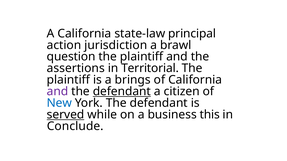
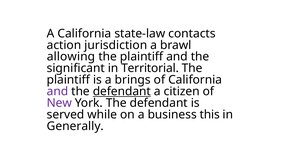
principal: principal -> contacts (192, 34)
question: question -> allowing (71, 57)
assertions: assertions -> significant (76, 68)
New colour: blue -> purple (59, 103)
served underline: present -> none (66, 115)
Conclude: Conclude -> Generally (75, 127)
